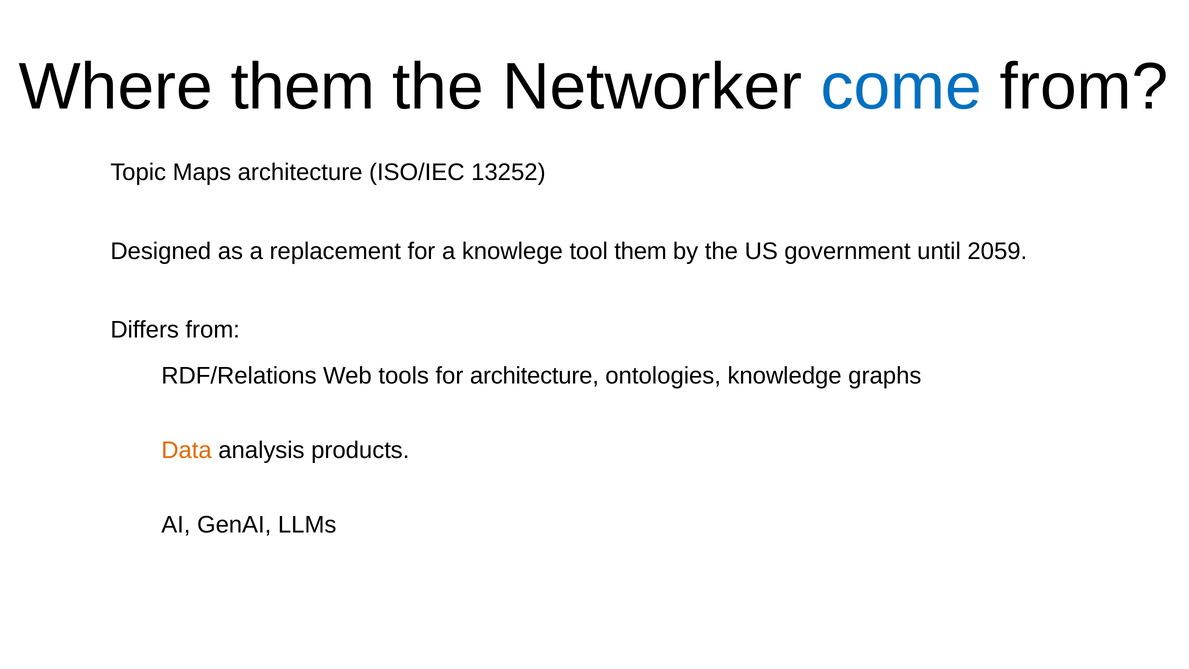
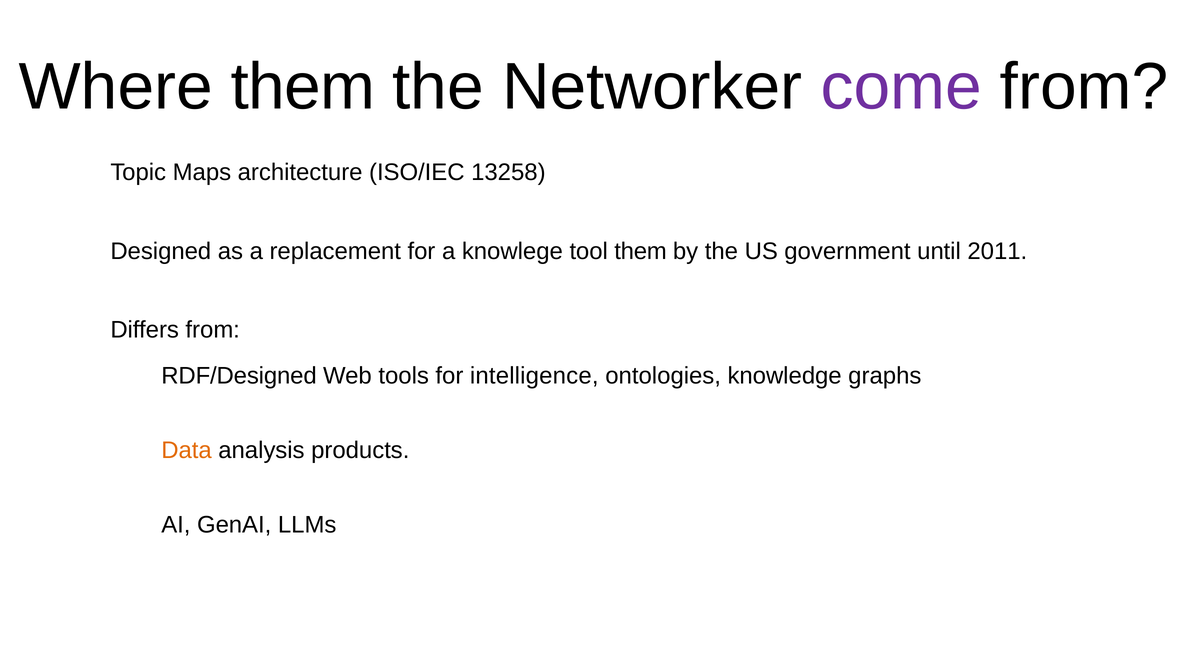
come colour: blue -> purple (901, 87)
13252: 13252 -> 13258 (508, 173)
2059: 2059 -> 2011 (997, 251)
RDF/Relations: RDF/Relations -> RDF/Designed (239, 376)
for architecture: architecture -> intelligence (534, 376)
